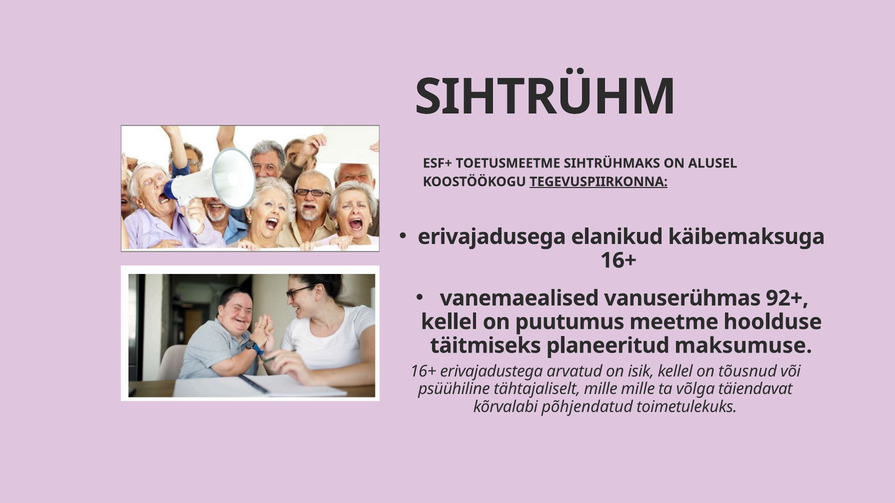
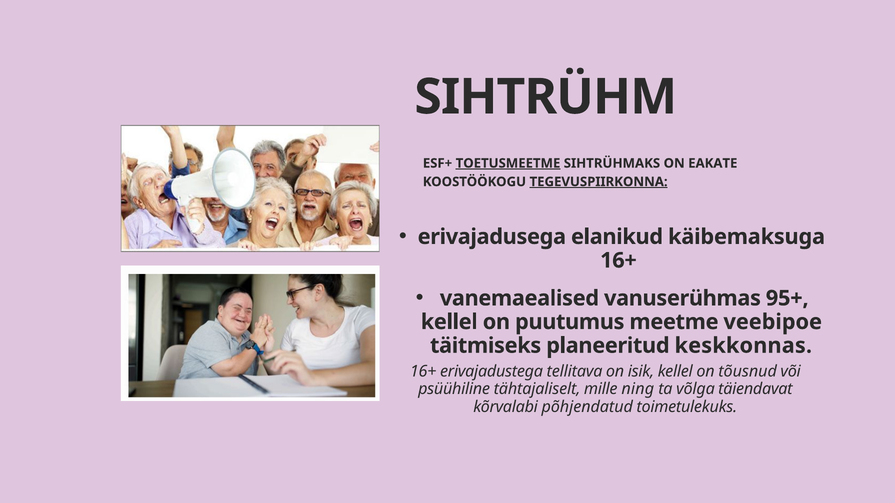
TOETUSMEETME underline: none -> present (508, 163)
ALUSEL: ALUSEL -> EAKATE (713, 163)
92+: 92+ -> 95+ (787, 298)
hoolduse: hoolduse -> veebipoe (773, 322)
maksumuse: maksumuse -> keskkonnas (743, 346)
arvatud: arvatud -> tellitava (575, 372)
mille mille: mille -> ning (638, 390)
